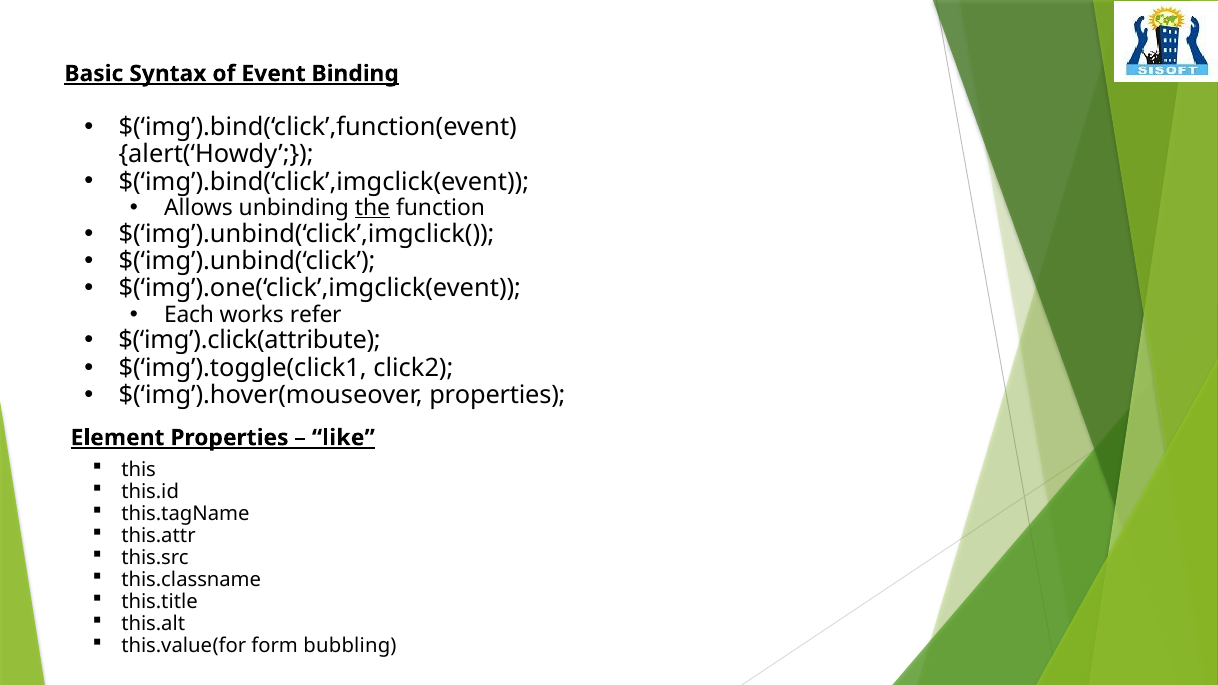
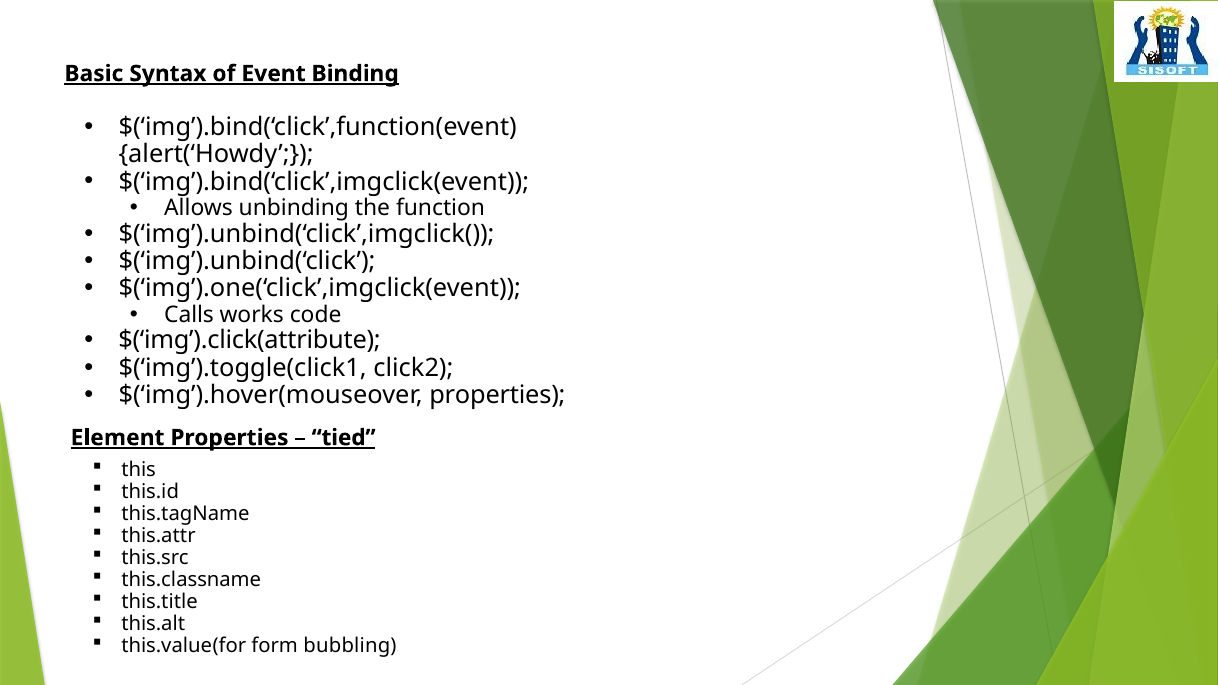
the underline: present -> none (372, 208)
Each: Each -> Calls (189, 315)
refer: refer -> code (316, 315)
like: like -> tied (344, 438)
